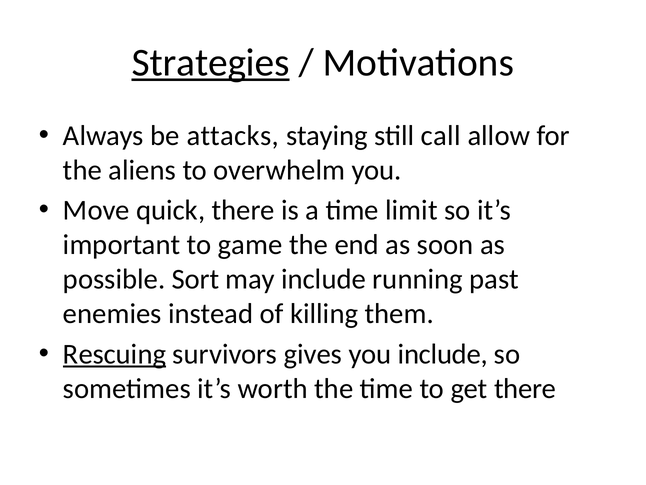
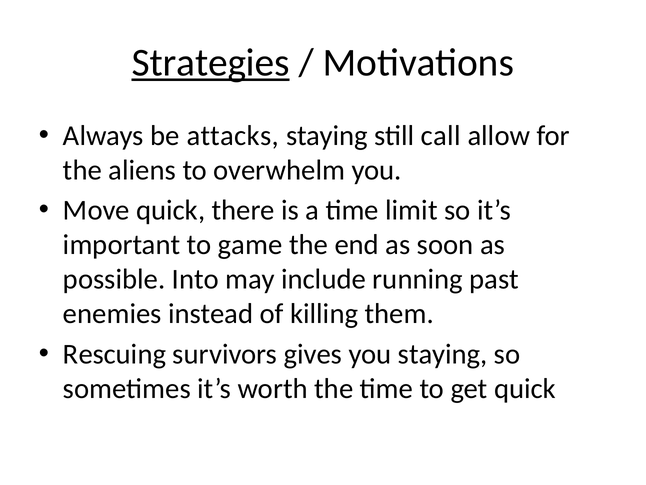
Sort: Sort -> Into (195, 279)
Rescuing underline: present -> none (115, 354)
you include: include -> staying (443, 354)
get there: there -> quick (525, 388)
